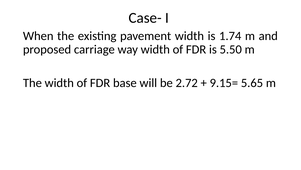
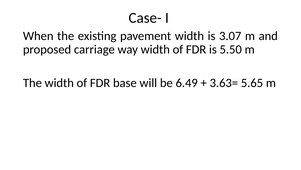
1.74: 1.74 -> 3.07 (230, 36)
2.72: 2.72 -> 6.49 (187, 83)
9.15=: 9.15= -> 3.63= (224, 83)
